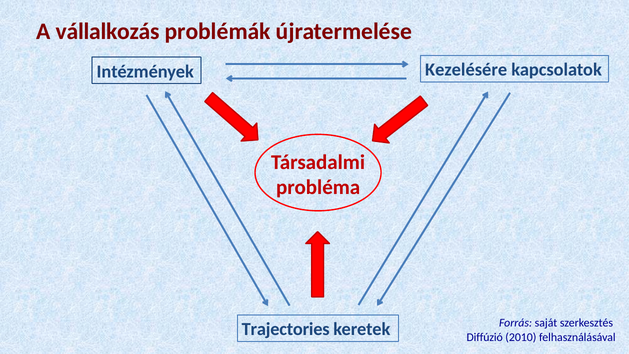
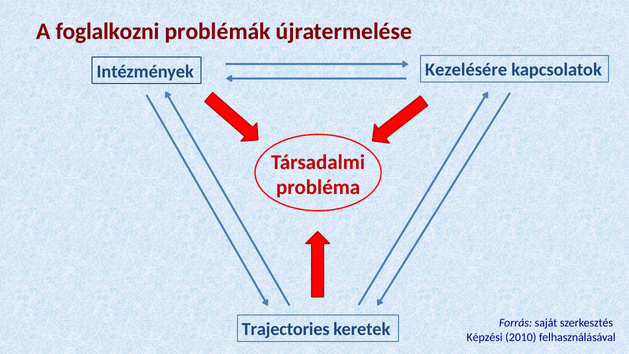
vállalkozás: vállalkozás -> foglalkozni (108, 32)
Diffúzió: Diffúzió -> Képzési (485, 337)
